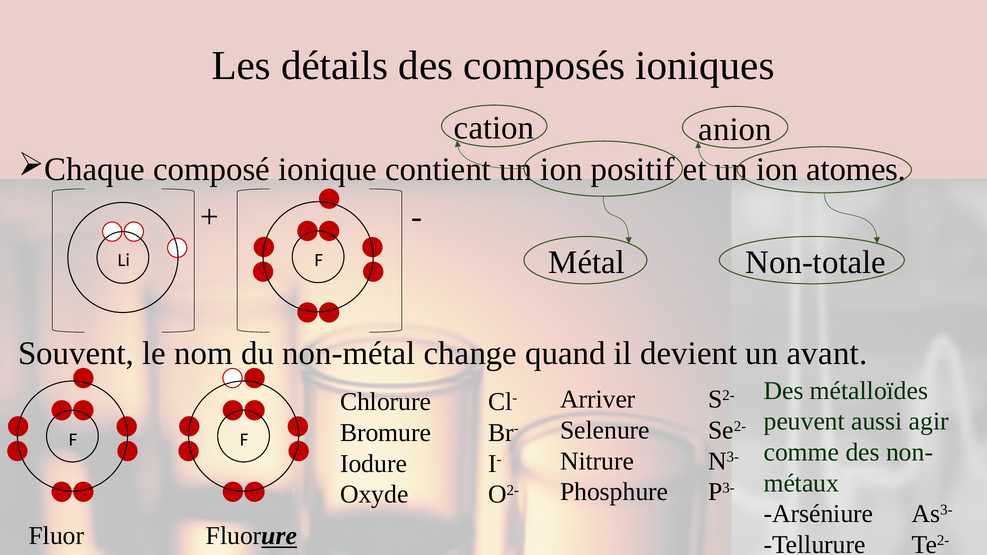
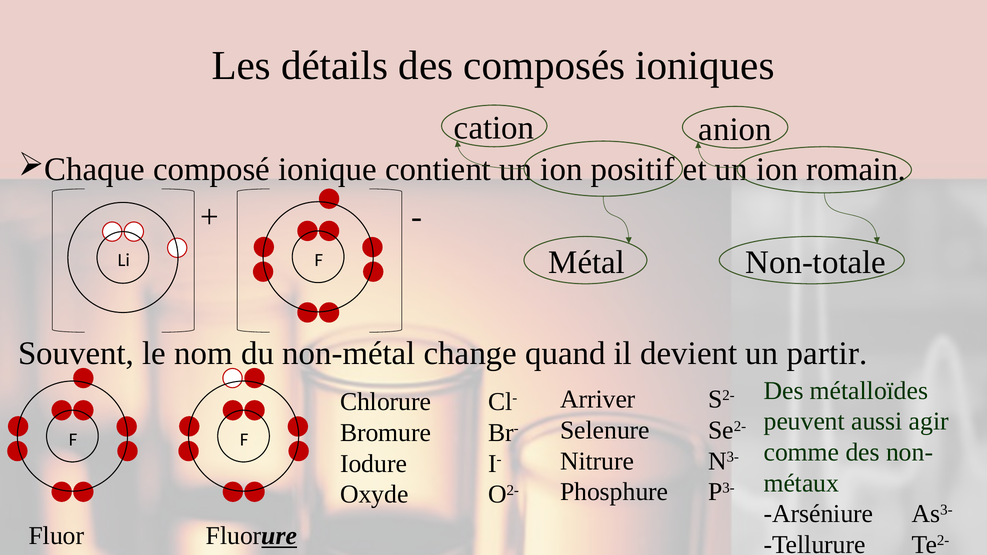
atomes: atomes -> romain (856, 170)
avant: avant -> partir (827, 354)
